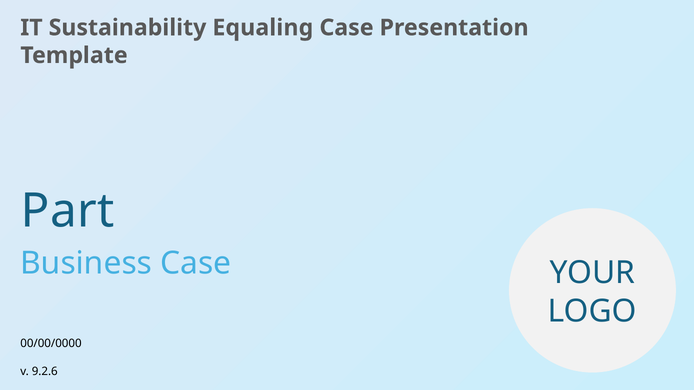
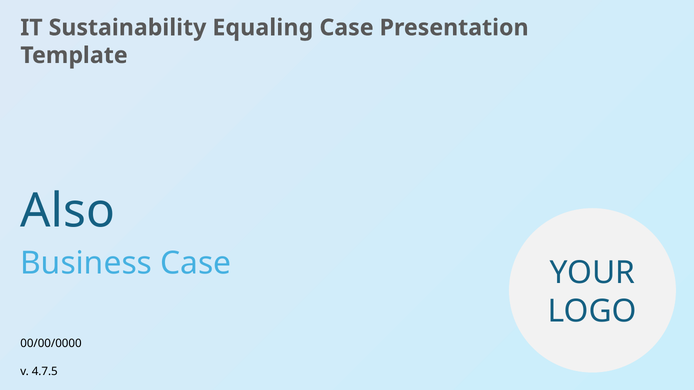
Part: Part -> Also (68, 211)
9.2.6: 9.2.6 -> 4.7.5 (45, 372)
